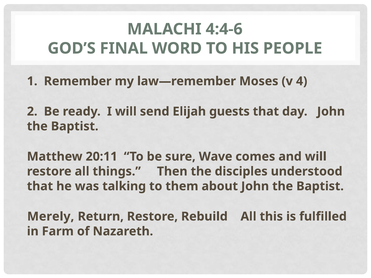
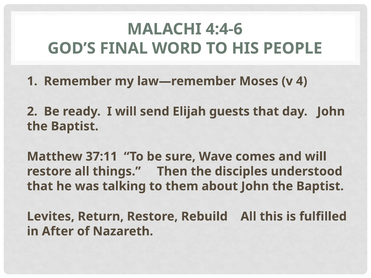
20:11: 20:11 -> 37:11 (102, 157)
Merely: Merely -> Levites (51, 217)
Farm: Farm -> After (58, 231)
